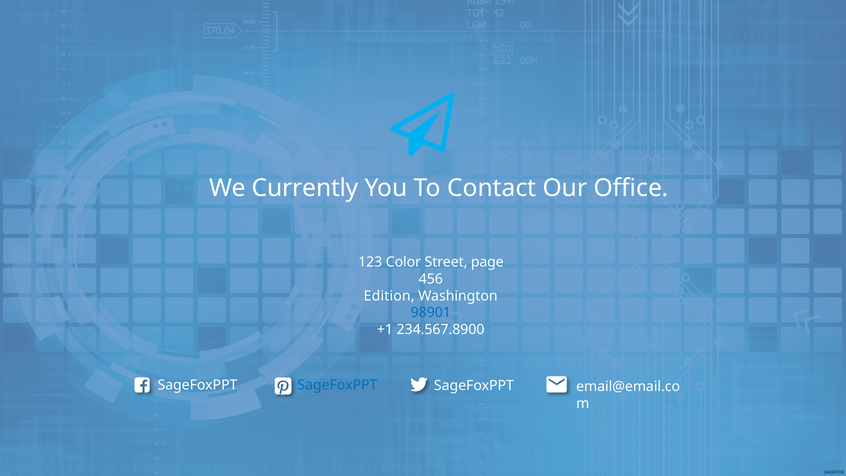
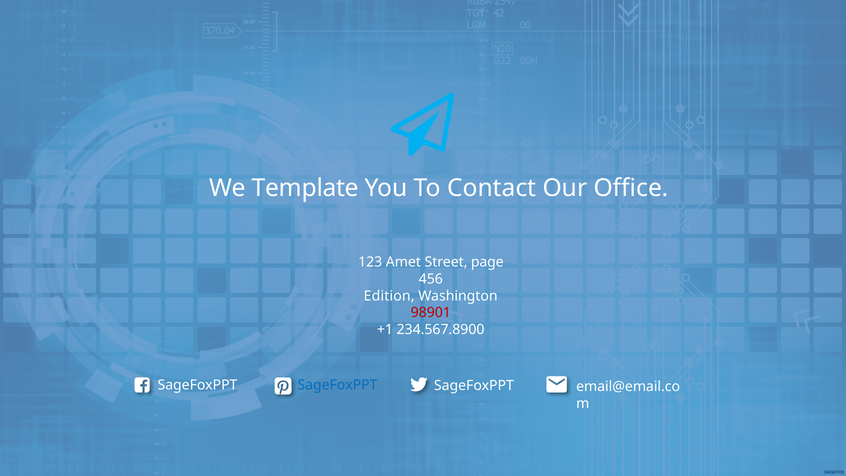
Currently: Currently -> Template (305, 188)
Color: Color -> Amet (403, 262)
98901 colour: blue -> red (431, 313)
